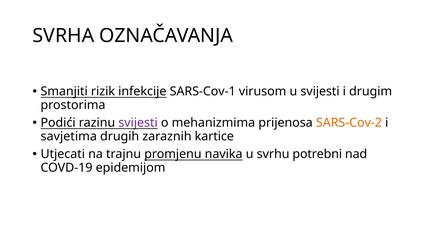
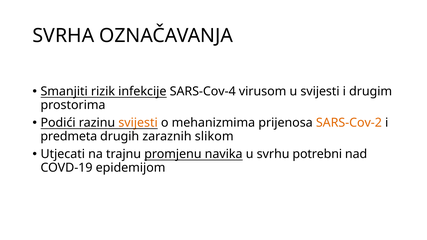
SARS-Cov-1: SARS-Cov-1 -> SARS-Cov-4 (203, 92)
svijesti colour: purple -> orange (138, 123)
savjetima: savjetima -> predmeta (69, 136)
kartice: kartice -> slikom (214, 136)
